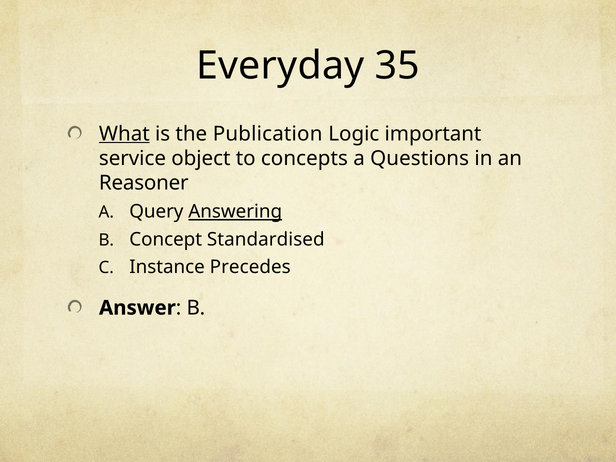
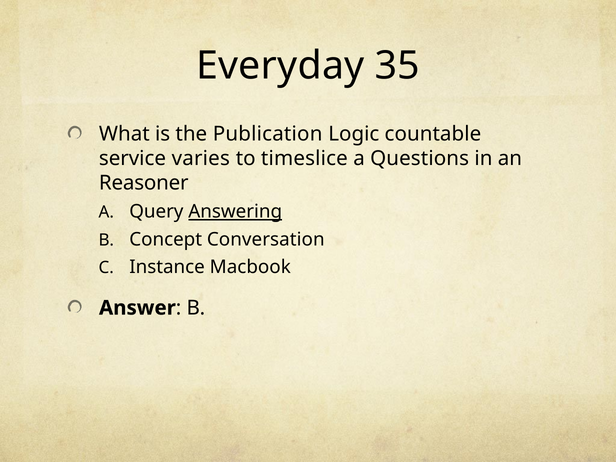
What underline: present -> none (124, 134)
important: important -> countable (433, 134)
object: object -> varies (201, 158)
concepts: concepts -> timeslice (304, 158)
Standardised: Standardised -> Conversation (266, 239)
Precedes: Precedes -> Macbook (250, 267)
